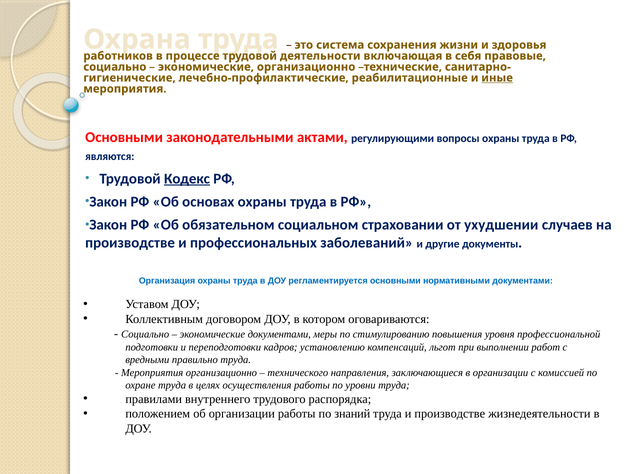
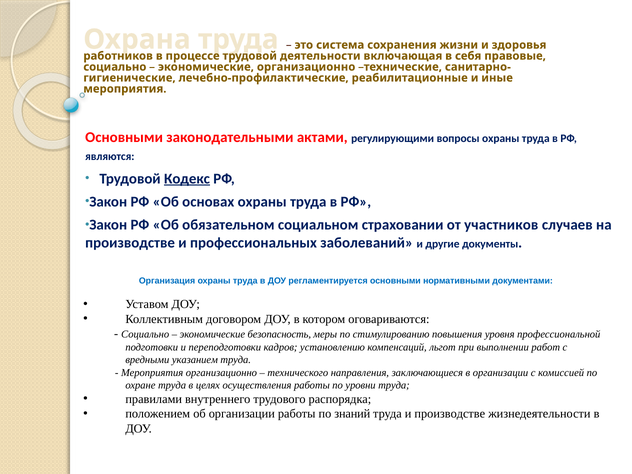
иные underline: present -> none (497, 78)
ухудшении: ухудшении -> участников (501, 225)
экономические документами: документами -> безопасность (279, 334)
правильно: правильно -> указанием (195, 360)
